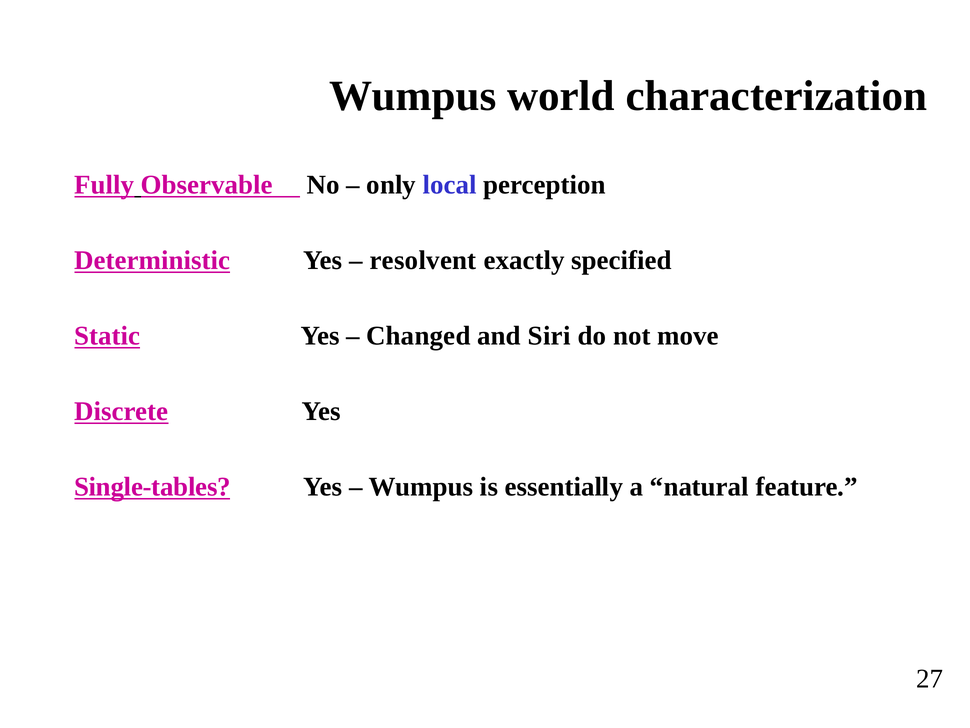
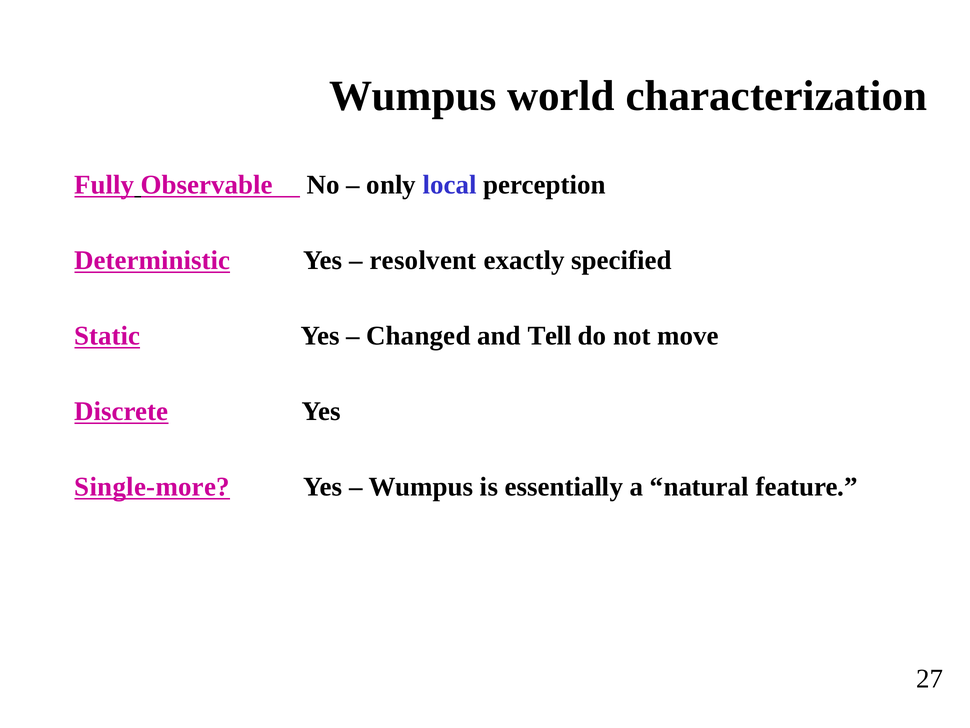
Siri: Siri -> Tell (550, 335)
Single-tables: Single-tables -> Single-more (152, 486)
